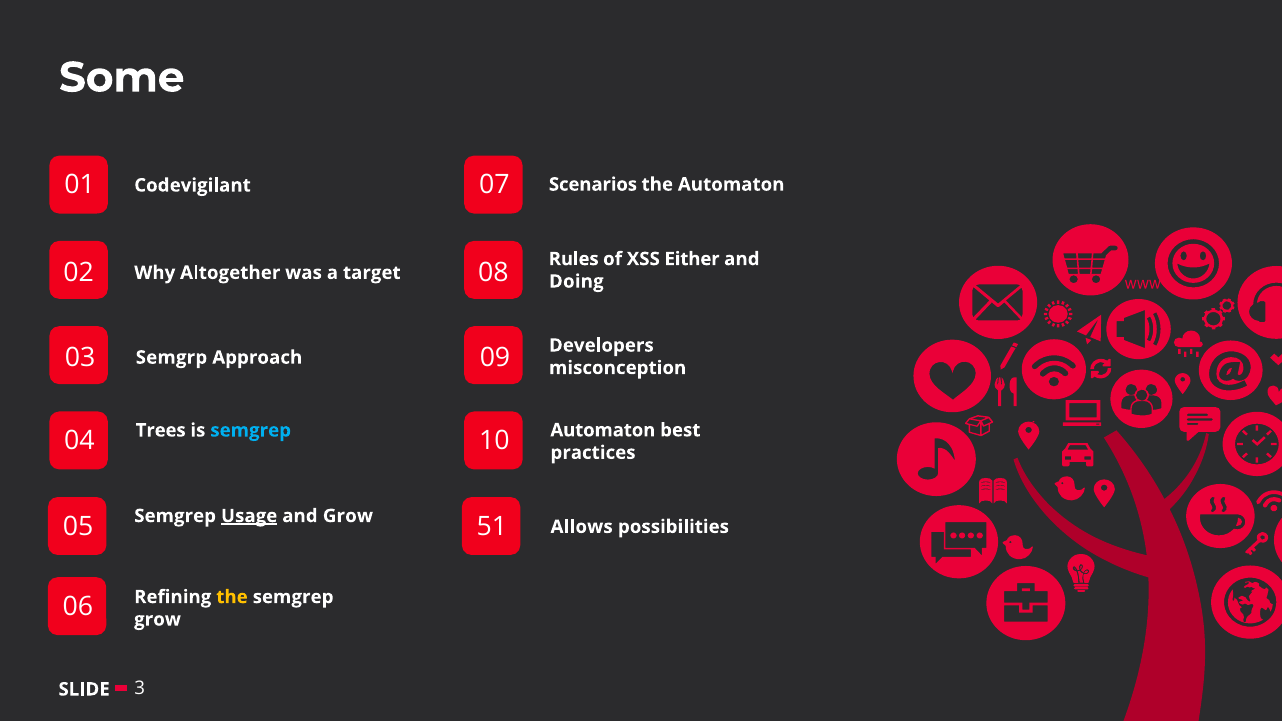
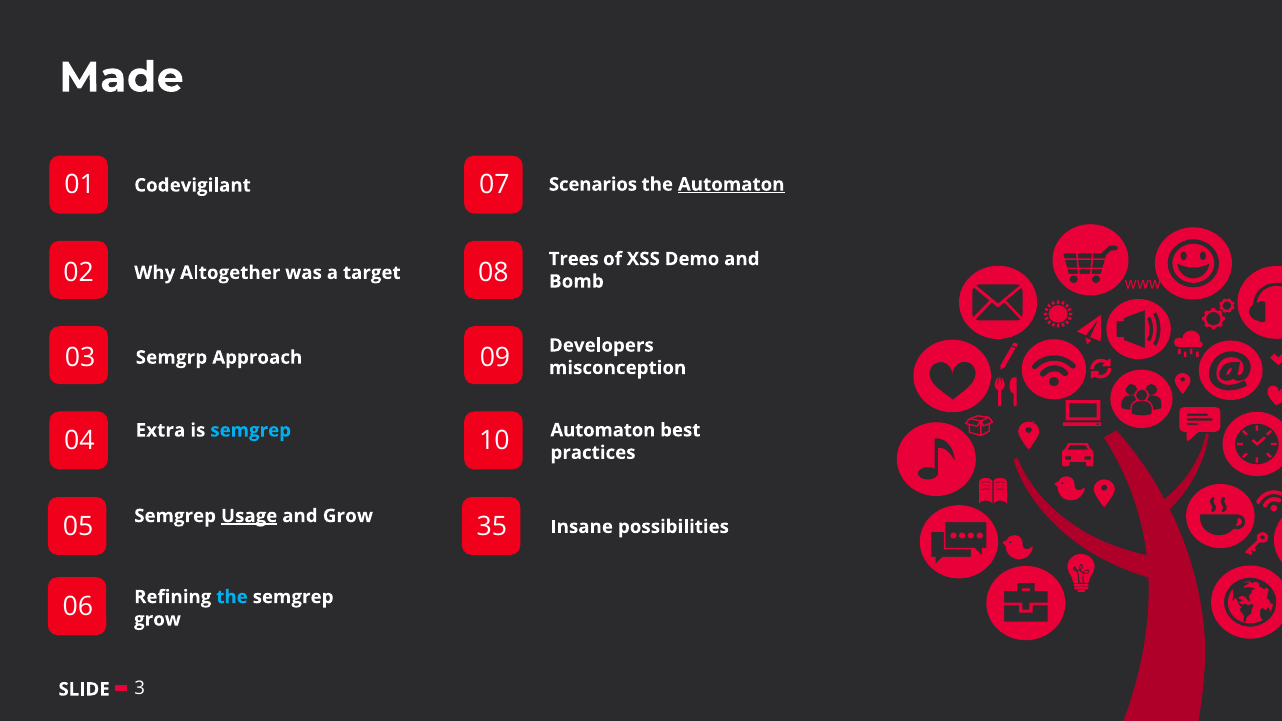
Some: Some -> Made (121, 78)
Automaton underline: none -> present (731, 184)
Rules: Rules -> Trees (574, 259)
Either: Either -> Demo (692, 259)
Doing: Doing -> Bomb (576, 281)
Trees: Trees -> Extra (160, 430)
51: 51 -> 35 (492, 526)
Allows: Allows -> Insane (582, 527)
the colour: yellow -> light blue (232, 597)
